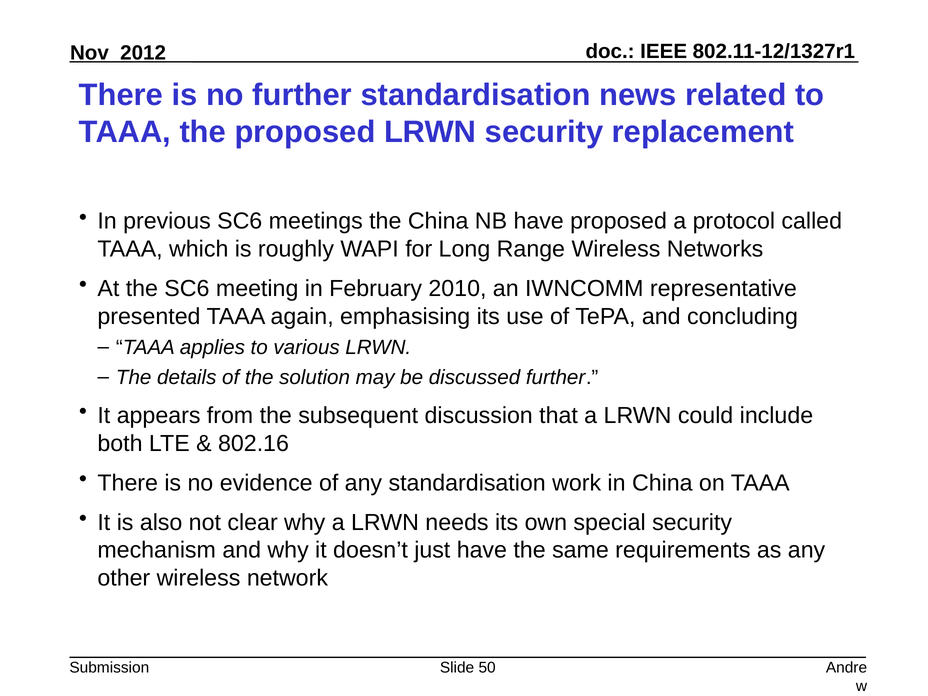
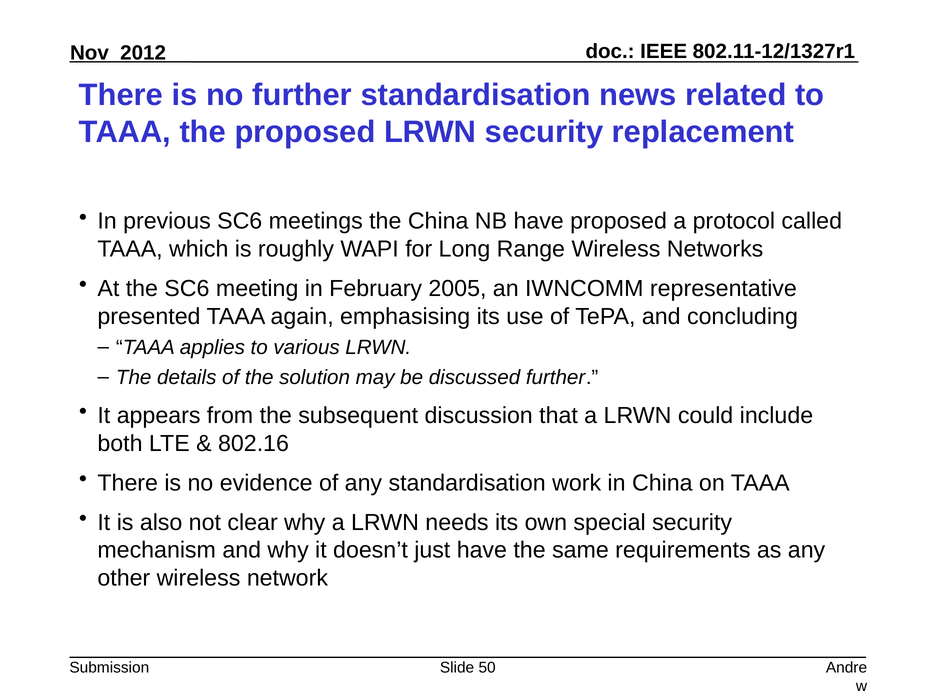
2010: 2010 -> 2005 (457, 289)
